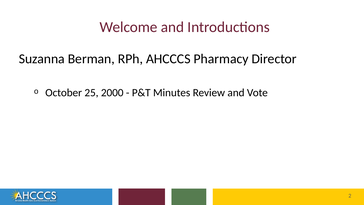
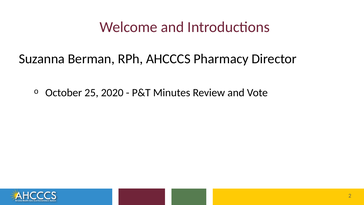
2000: 2000 -> 2020 (112, 93)
